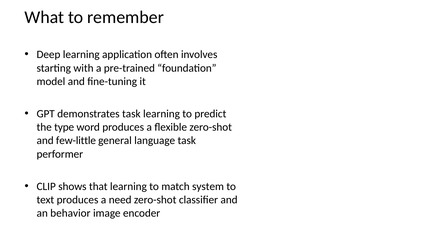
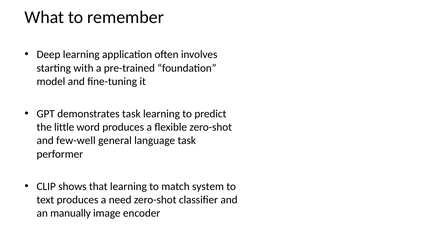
type: type -> little (64, 127)
few-little: few-little -> few-well (76, 140)
behavior: behavior -> manually (71, 213)
